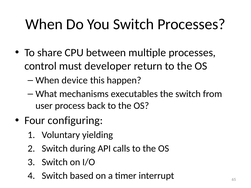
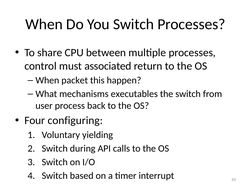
developer: developer -> associated (108, 66)
device: device -> packet (75, 80)
